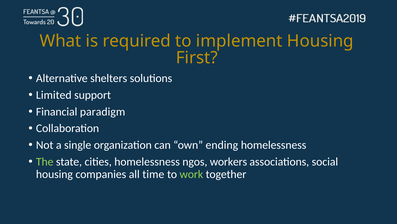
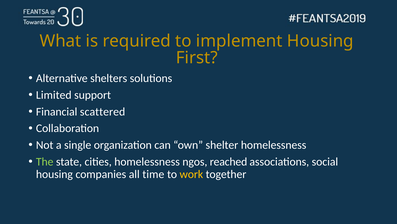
paradigm: paradigm -> scattered (103, 111)
ending: ending -> shelter (222, 145)
workers: workers -> reached (228, 161)
work colour: light green -> yellow (191, 174)
